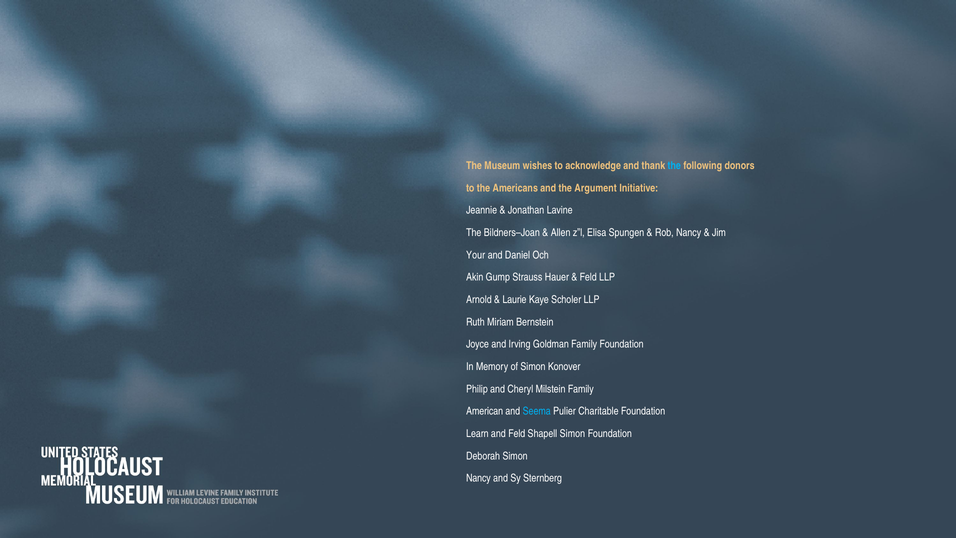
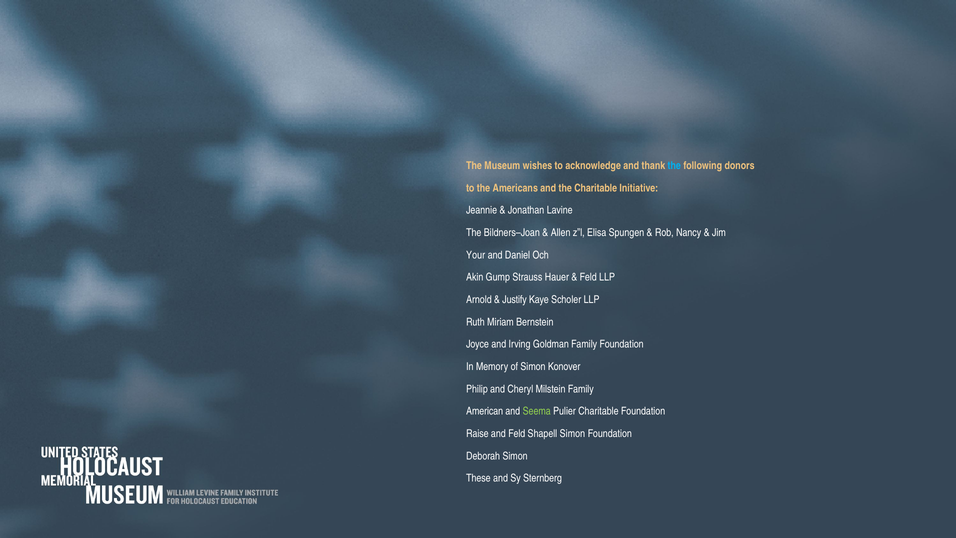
the Argument: Argument -> Charitable (596, 188)
Laurie: Laurie -> Justify (515, 300)
Seema colour: light blue -> light green (537, 411)
Learn: Learn -> Raise (477, 434)
Nancy: Nancy -> These (478, 478)
